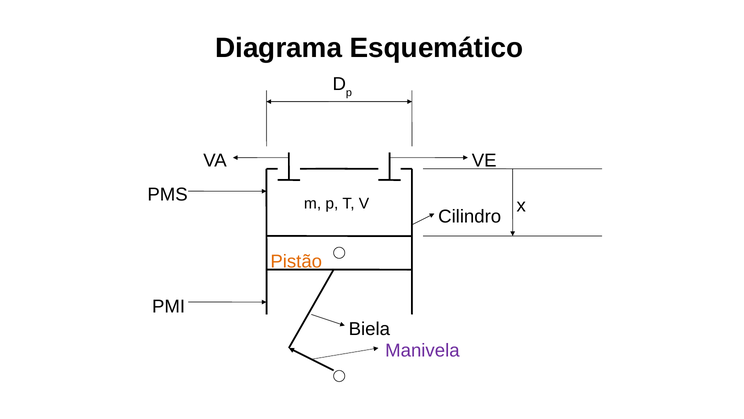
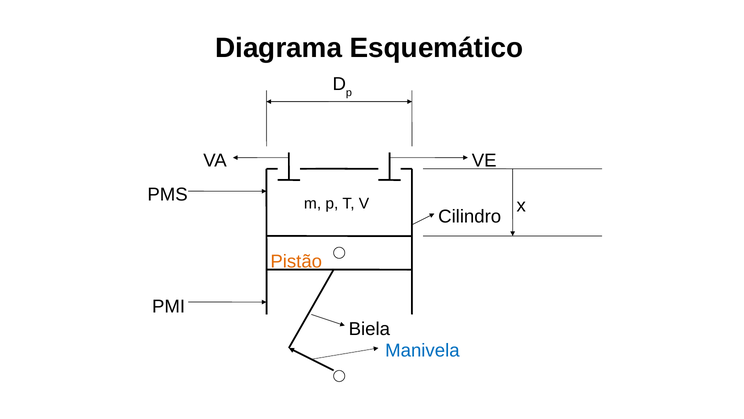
Manivela colour: purple -> blue (422, 350)
